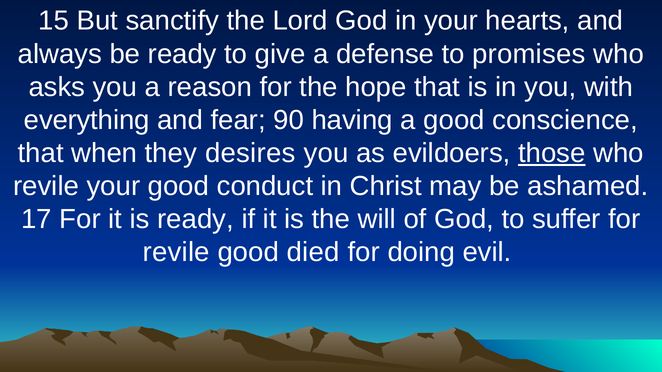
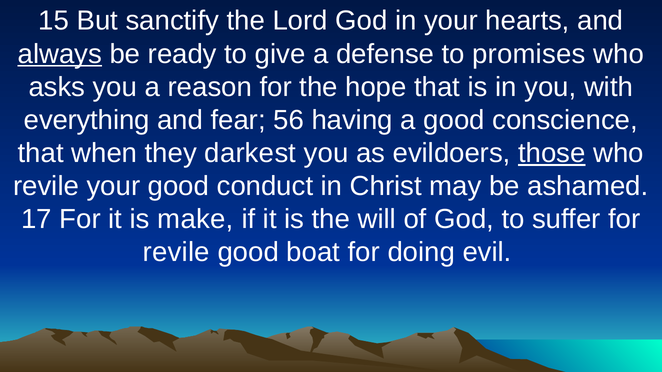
always underline: none -> present (60, 54)
90: 90 -> 56 (289, 120)
desires: desires -> darkest (250, 153)
is ready: ready -> make (195, 219)
died: died -> boat (313, 253)
